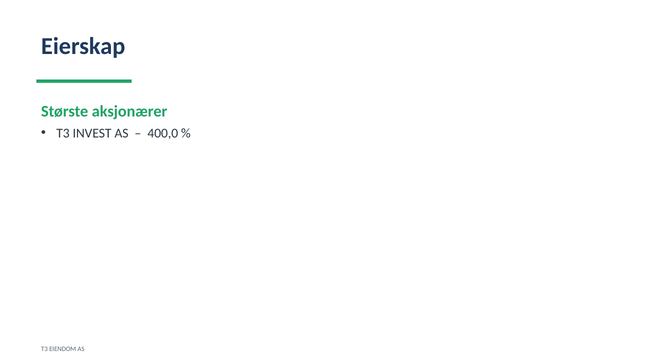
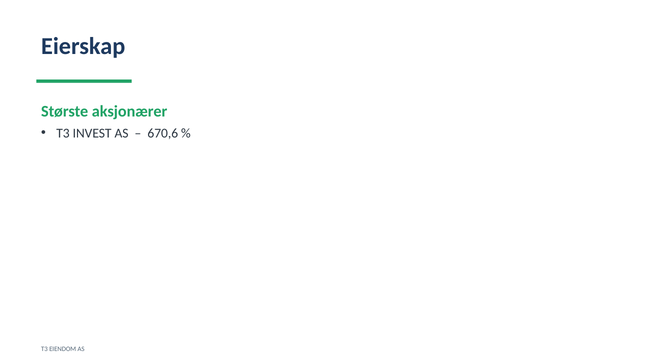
400,0: 400,0 -> 670,6 (163, 133)
